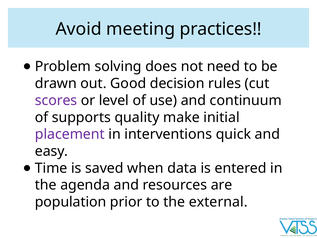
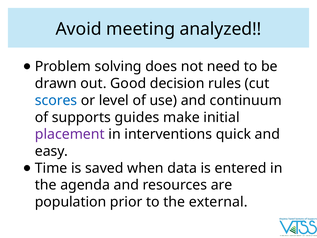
practices: practices -> analyzed (221, 29)
scores colour: purple -> blue (56, 100)
quality: quality -> guides (137, 117)
